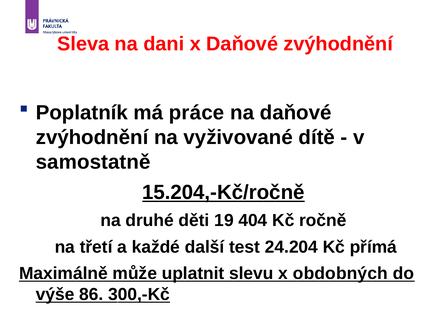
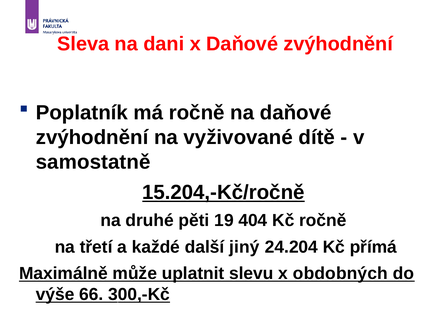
má práce: práce -> ročně (197, 113)
děti: děti -> pěti (194, 220)
test: test -> jiný (244, 246)
86: 86 -> 66 (91, 294)
